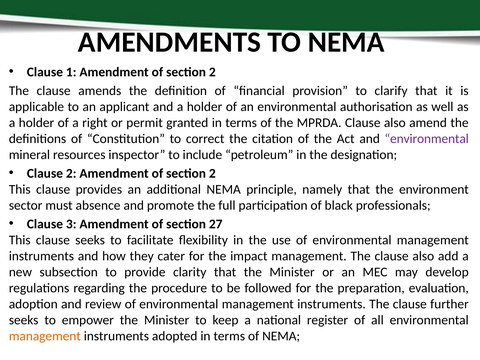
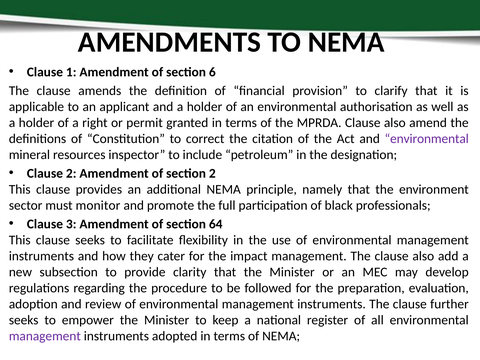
2: 2 -> 6 (212, 72)
absence: absence -> monitor (98, 205)
27: 27 -> 64 (216, 224)
management colour: orange -> purple (45, 336)
